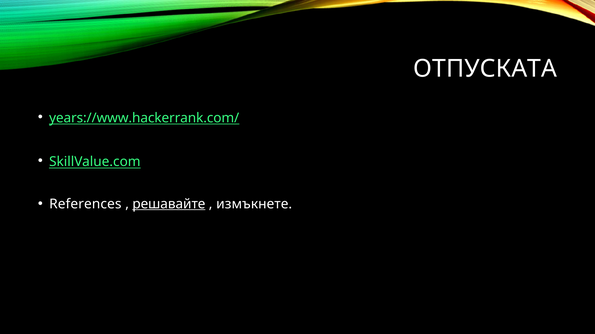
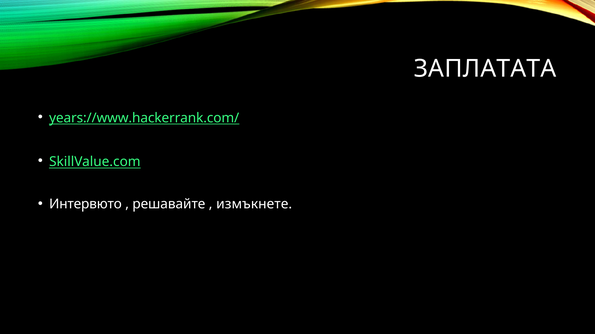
ОТПУСКАТА: ОТПУСКАТА -> ЗАПЛАТАТА (485, 69)
References: References -> Интервюто (85, 204)
решавайте underline: present -> none (169, 204)
